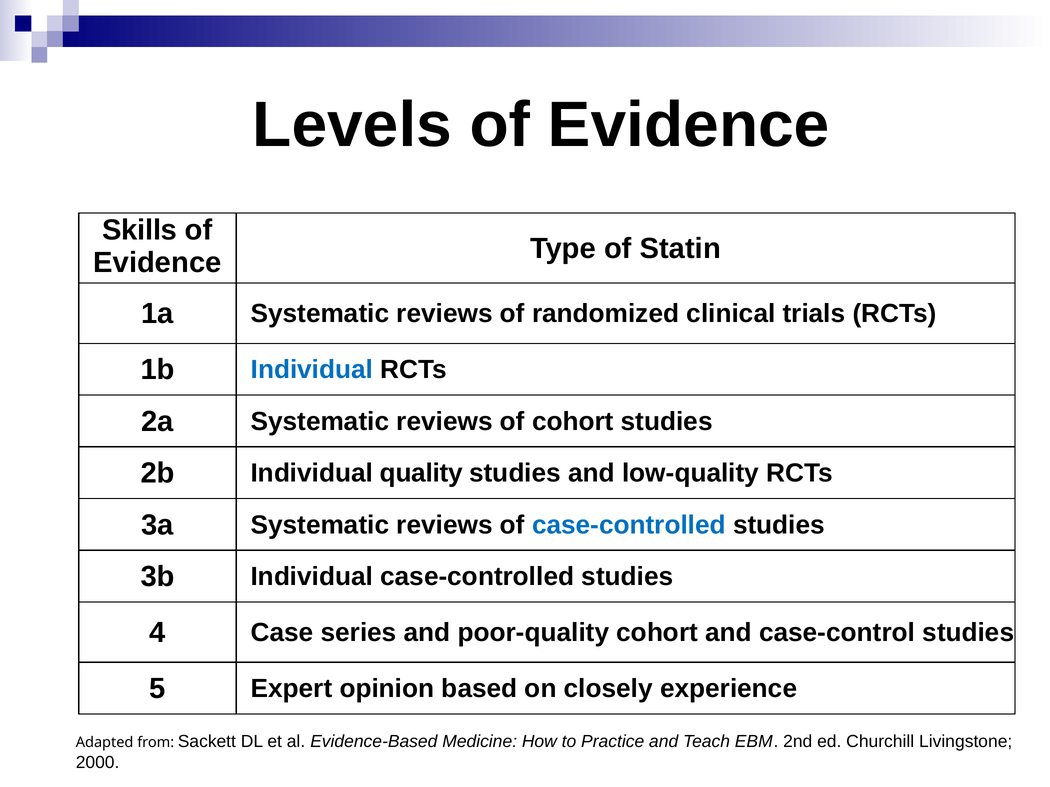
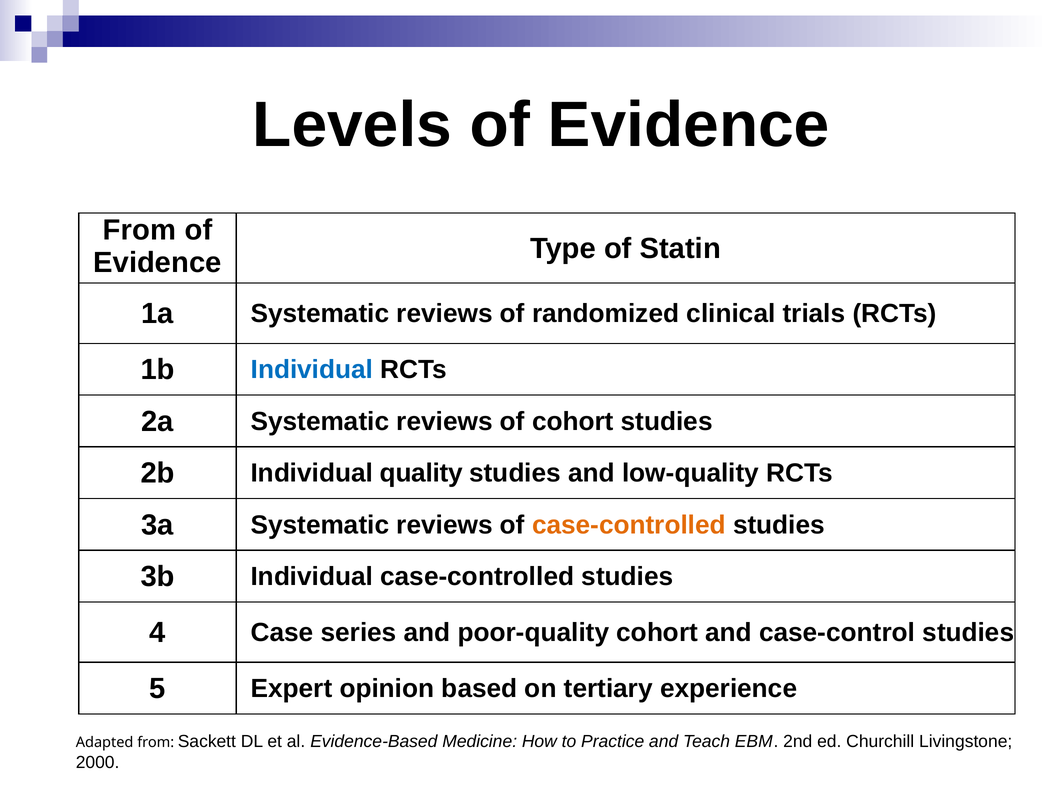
Skills: Skills -> From (139, 230)
case-controlled colour: blue -> orange (629, 525)
closely: closely -> tertiary (608, 689)
